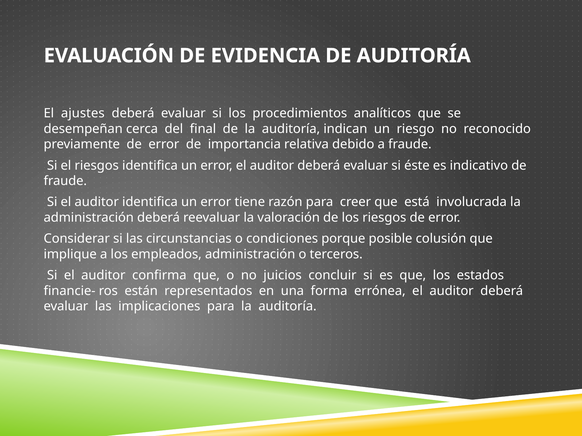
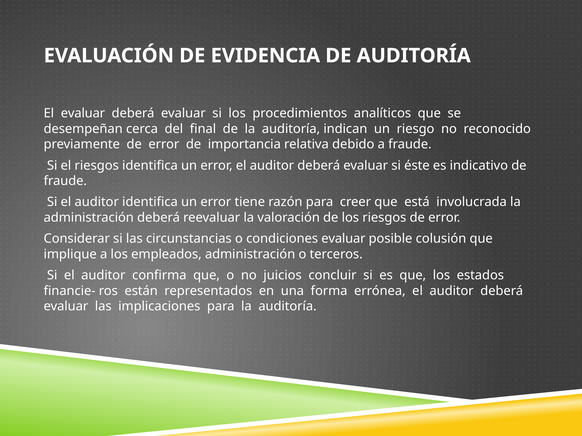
El ajustes: ajustes -> evaluar (83, 113)
condiciones porque: porque -> evaluar (343, 239)
